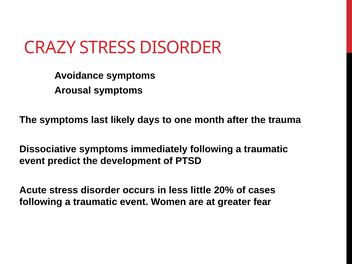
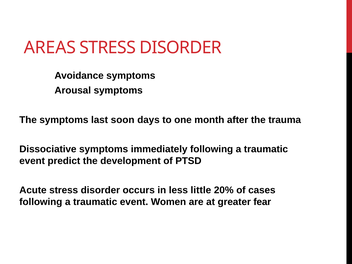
CRAZY: CRAZY -> AREAS (50, 48)
likely: likely -> soon (123, 120)
